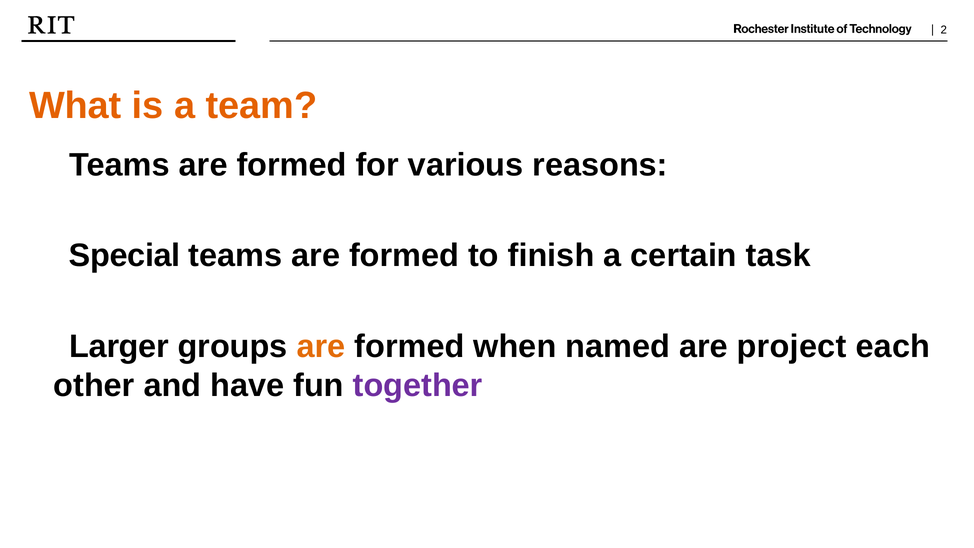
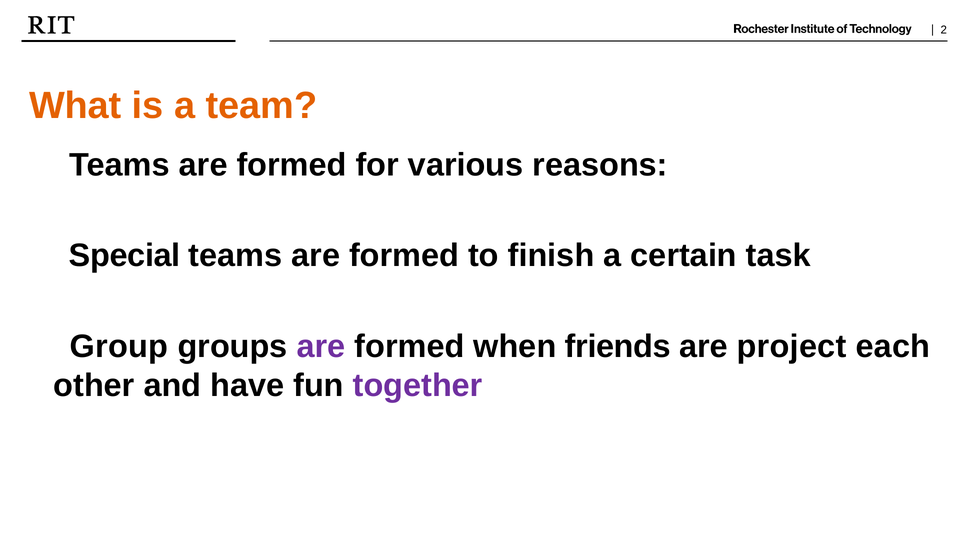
Larger: Larger -> Group (119, 347)
are colour: orange -> purple (321, 347)
named: named -> friends (618, 347)
